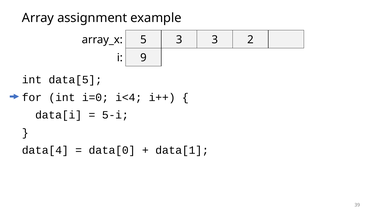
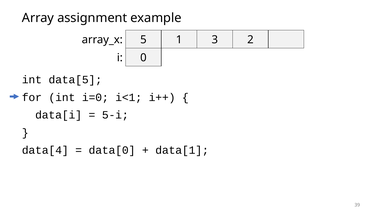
5 3: 3 -> 1 (179, 40)
9: 9 -> 0 (143, 58)
i<4: i<4 -> i<1 (129, 97)
